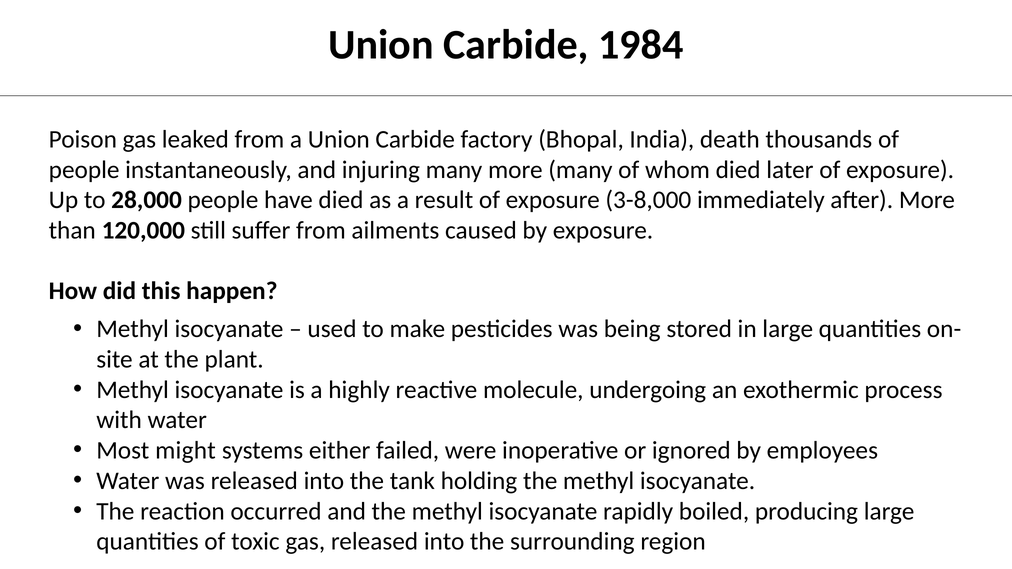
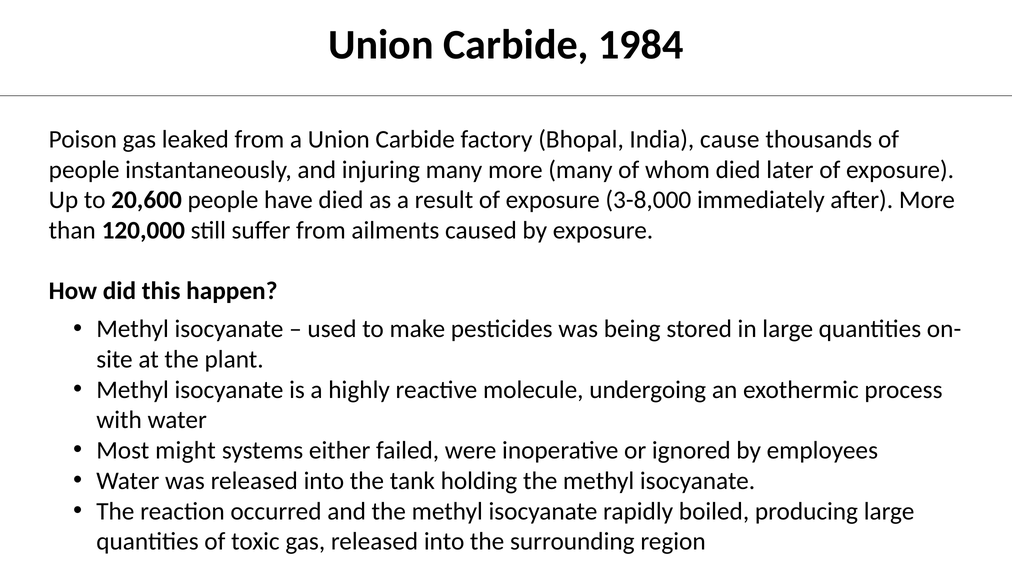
death: death -> cause (730, 139)
28,000: 28,000 -> 20,600 (147, 200)
